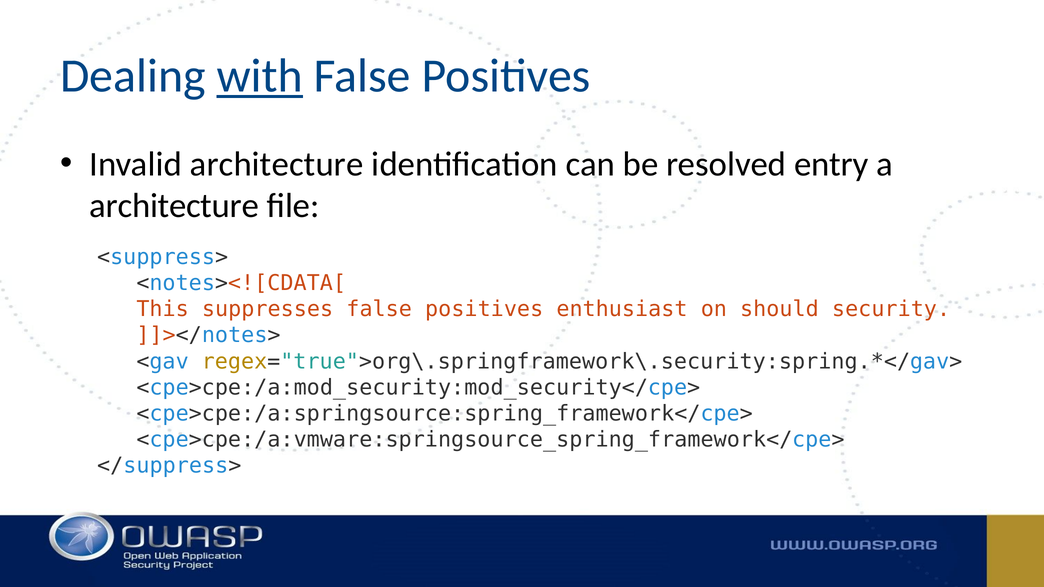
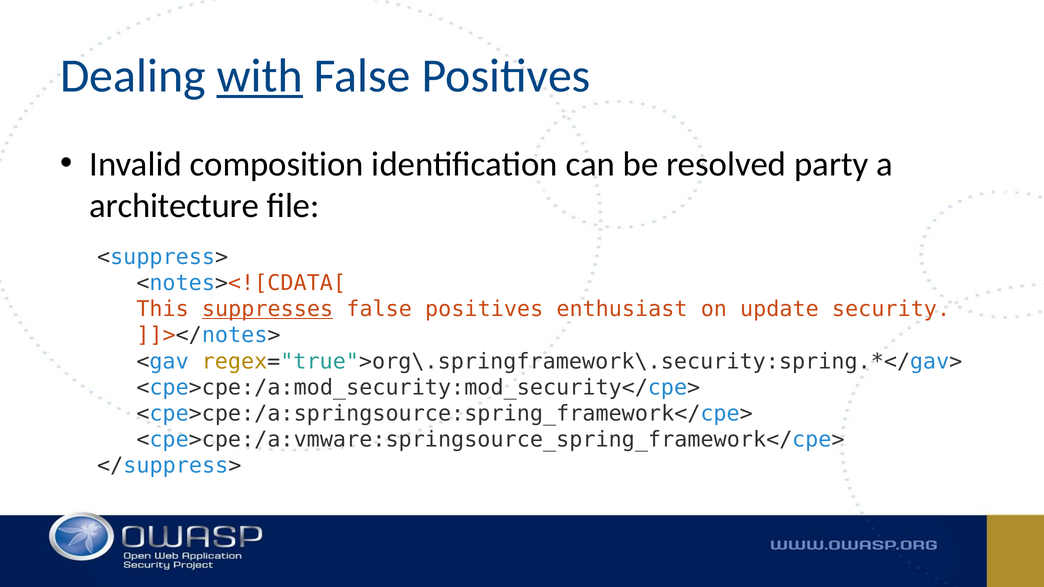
Invalid architecture: architecture -> composition (277, 164)
entry: entry -> party (831, 164)
suppresses underline: none -> present (268, 309)
should: should -> update (779, 309)
